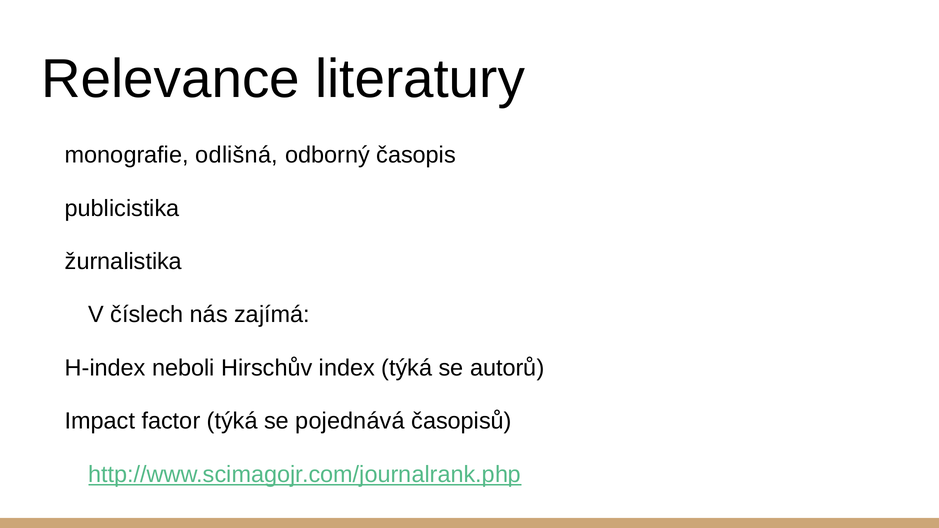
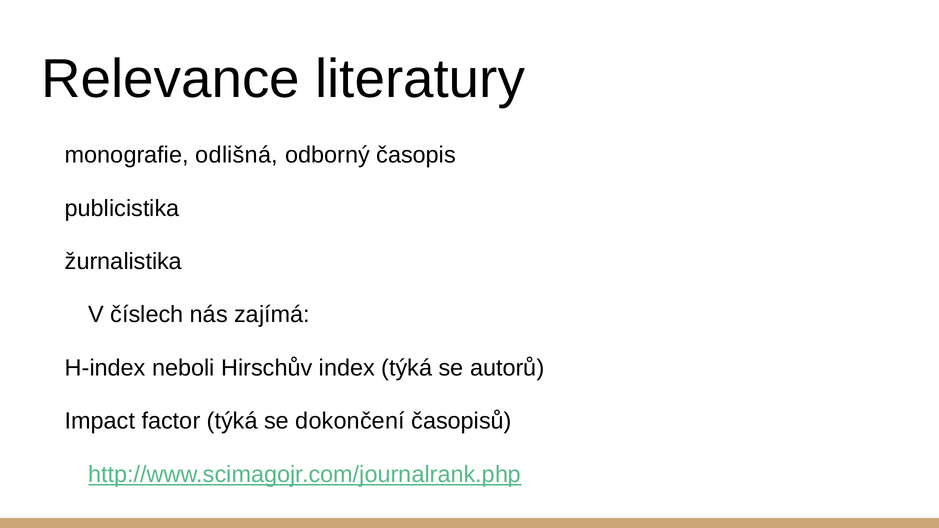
pojednává: pojednává -> dokončení (350, 421)
